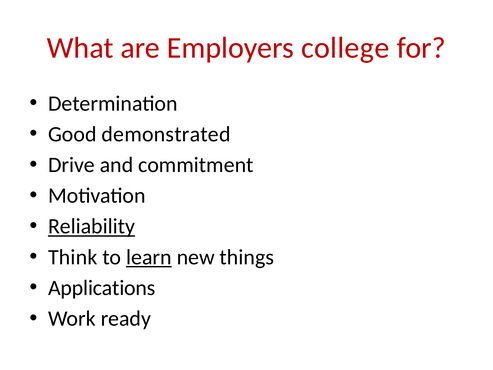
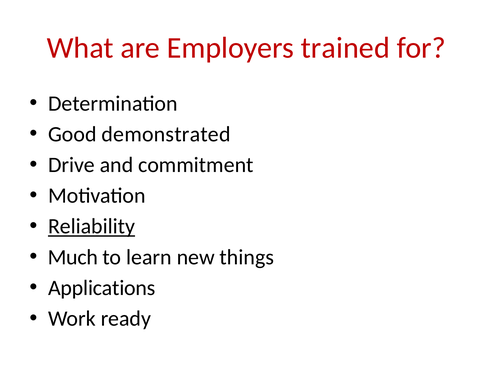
college: college -> trained (345, 48)
Think: Think -> Much (73, 257)
learn underline: present -> none (149, 257)
